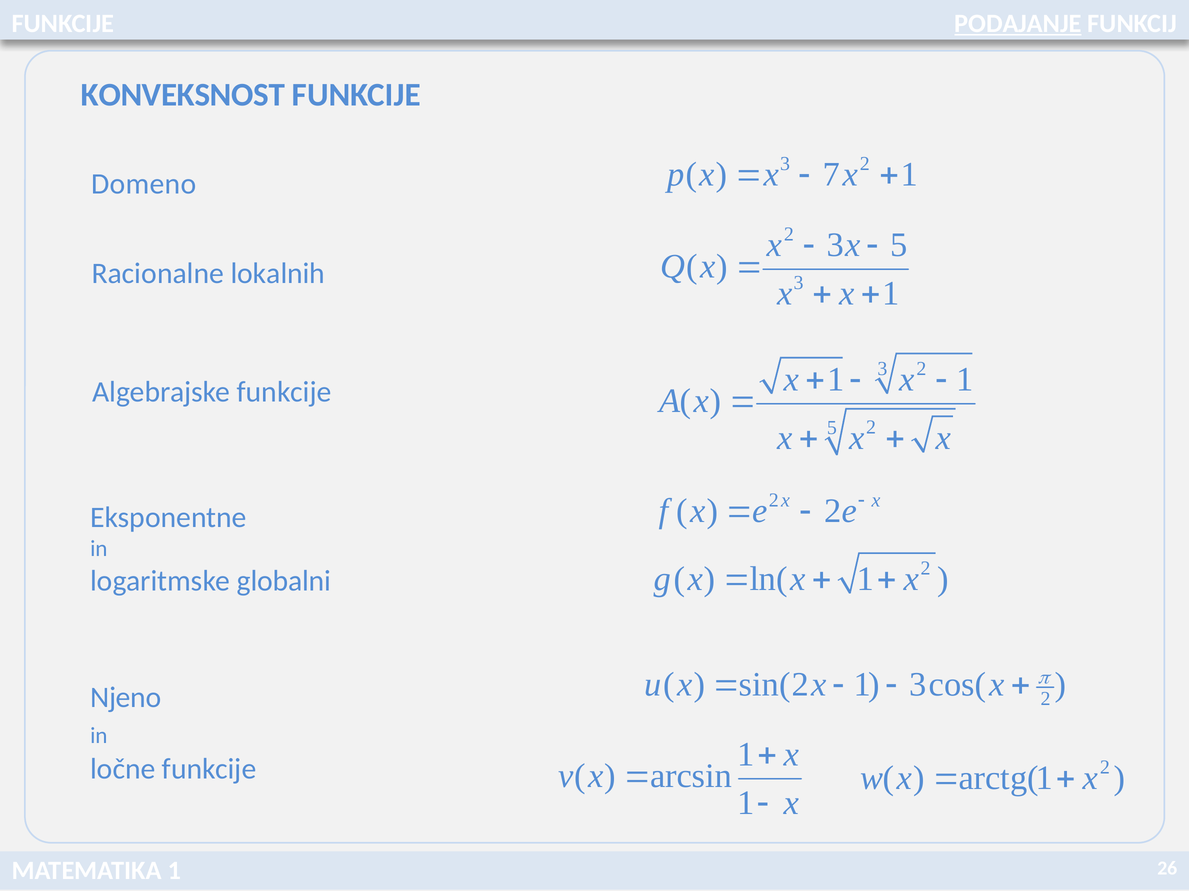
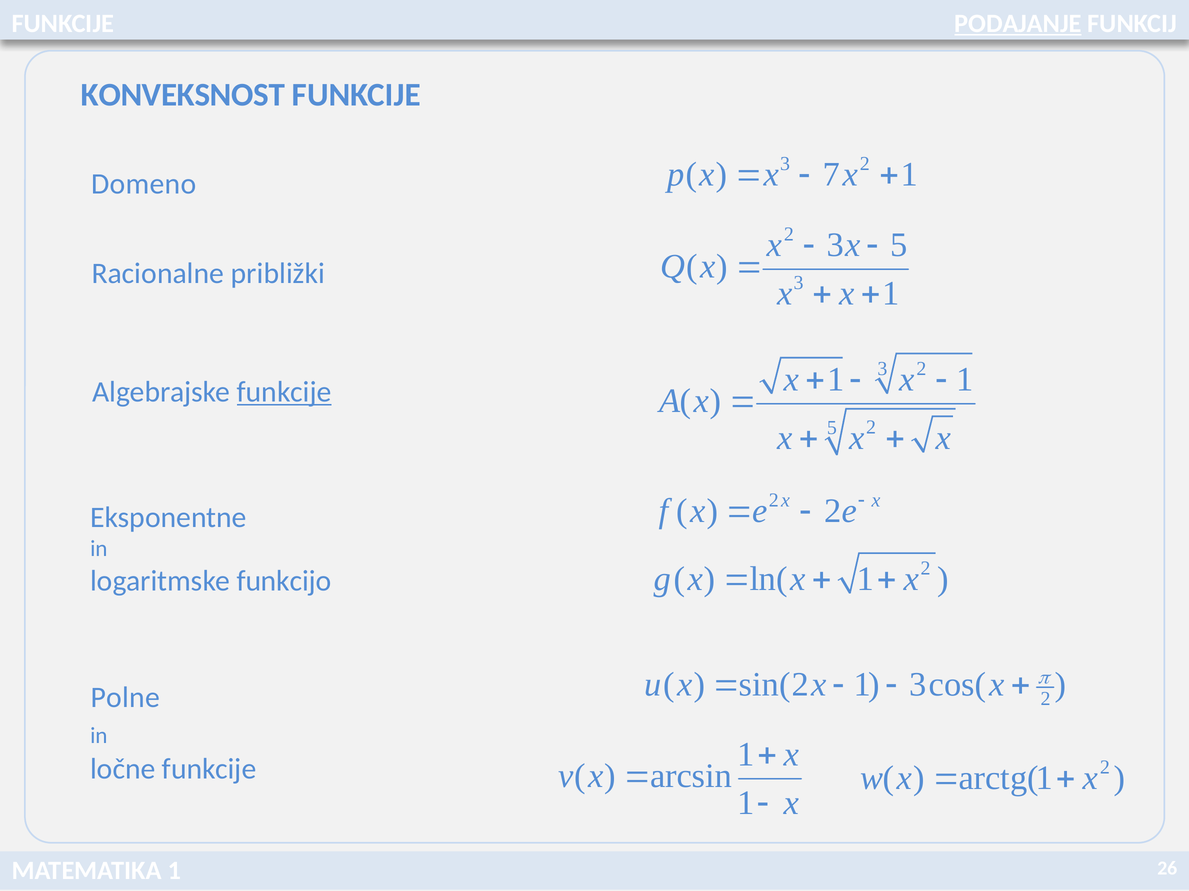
lokalnih: lokalnih -> približki (278, 273)
funkcije underline: none -> present (284, 392)
globalni: globalni -> funkcijo (284, 582)
Njeno: Njeno -> Polne (125, 698)
